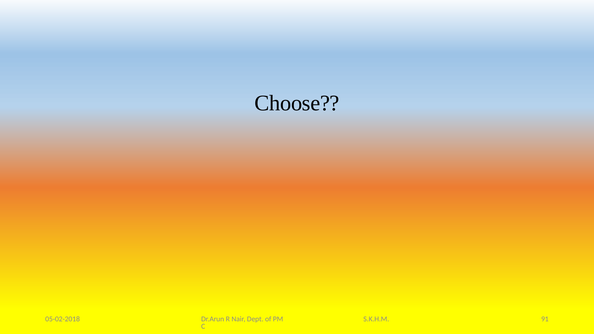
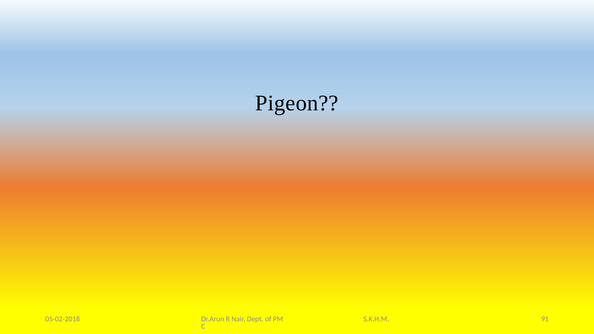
Choose: Choose -> Pigeon (297, 103)
